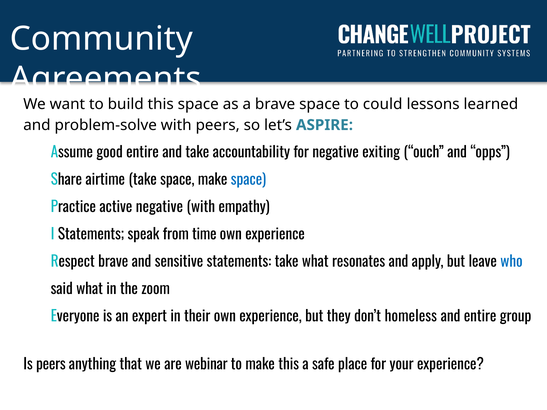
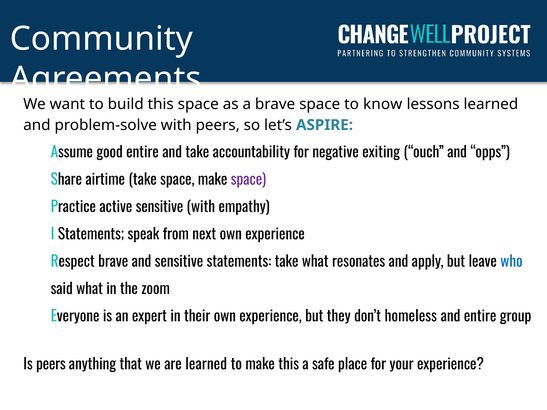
could: could -> know (383, 104)
space colour: blue -> purple (248, 180)
active negative: negative -> sensitive (160, 207)
time: time -> next (204, 234)
are webinar: webinar -> learned (206, 365)
